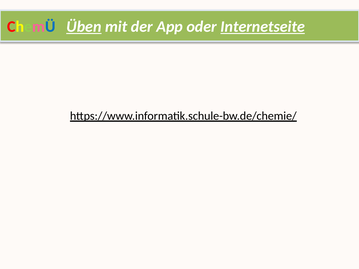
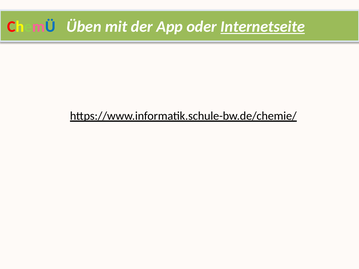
Üben underline: present -> none (84, 27)
